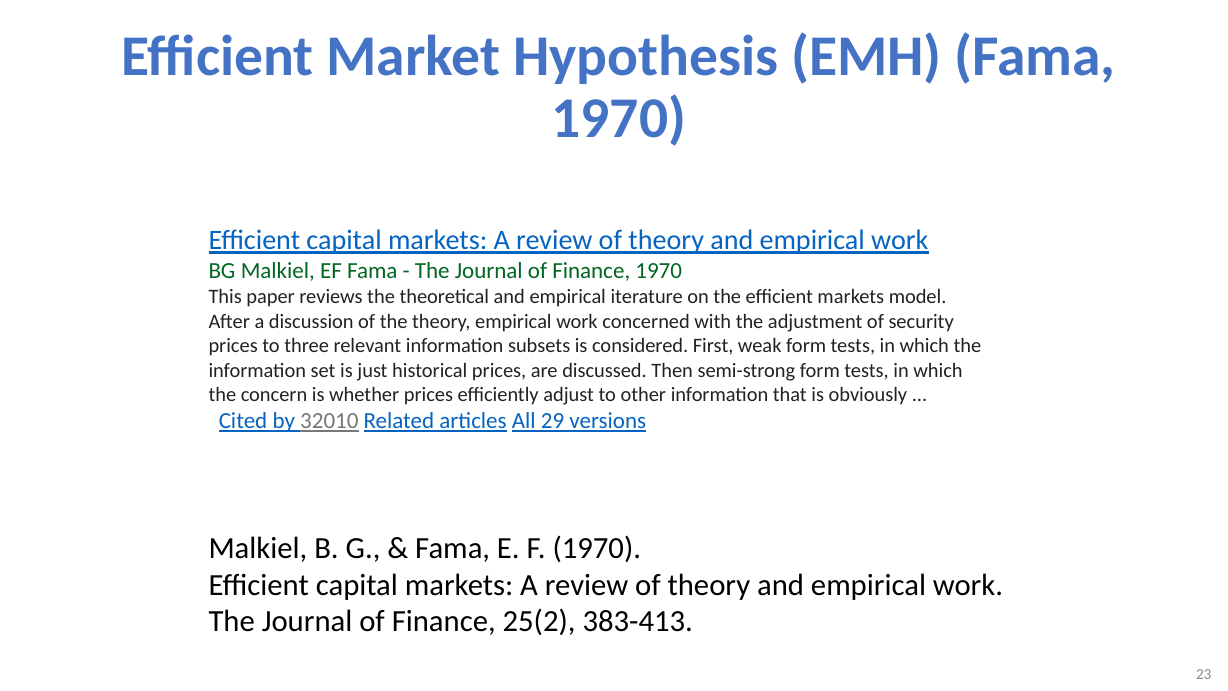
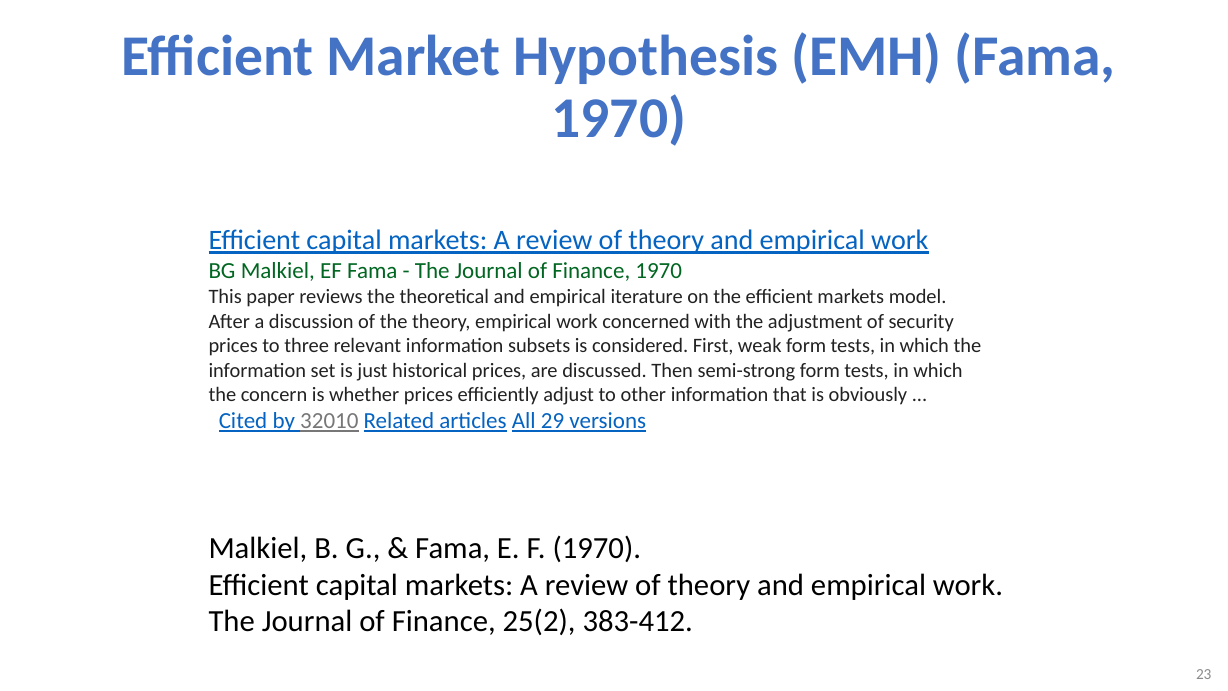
383-413: 383-413 -> 383-412 (638, 622)
